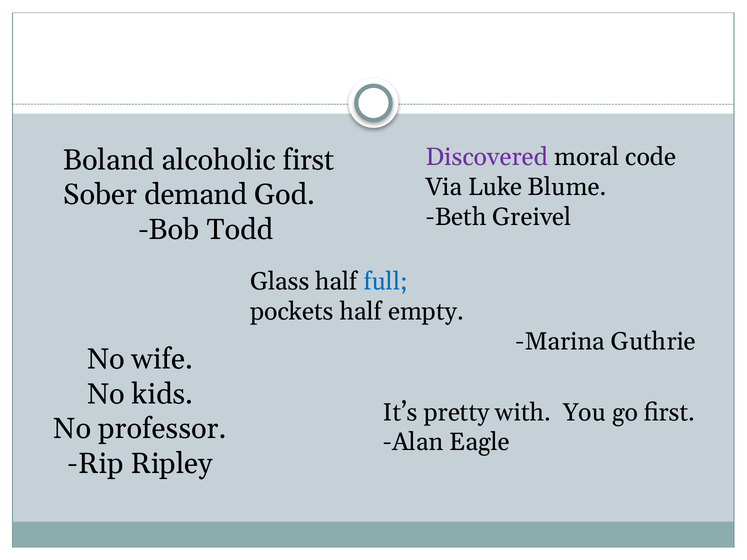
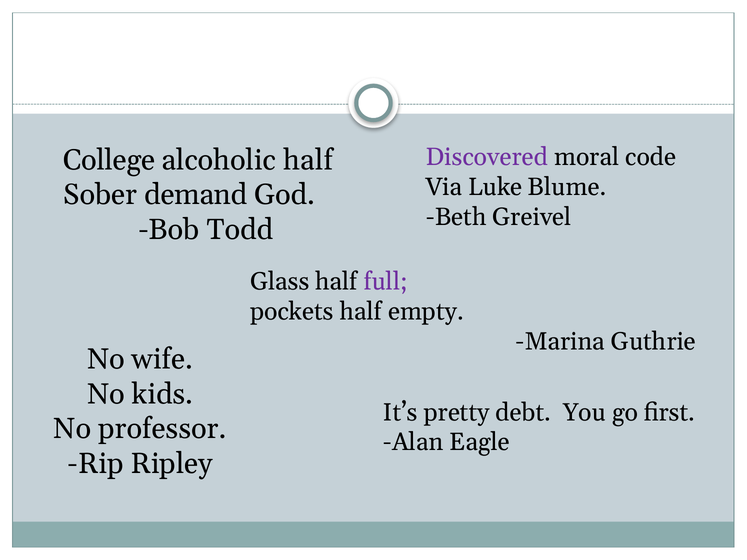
Boland: Boland -> College (109, 160)
alcoholic first: first -> half (308, 160)
full colour: blue -> purple (386, 282)
with: with -> debt (523, 413)
